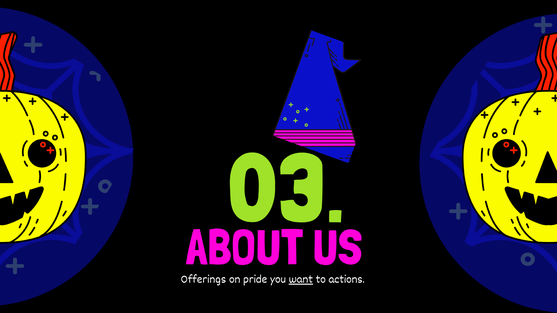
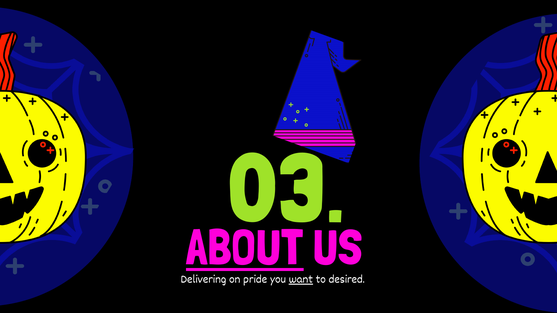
ABOUT underline: none -> present (245, 248)
Offerings: Offerings -> Delivering (203, 279)
actions: actions -> desired (347, 279)
